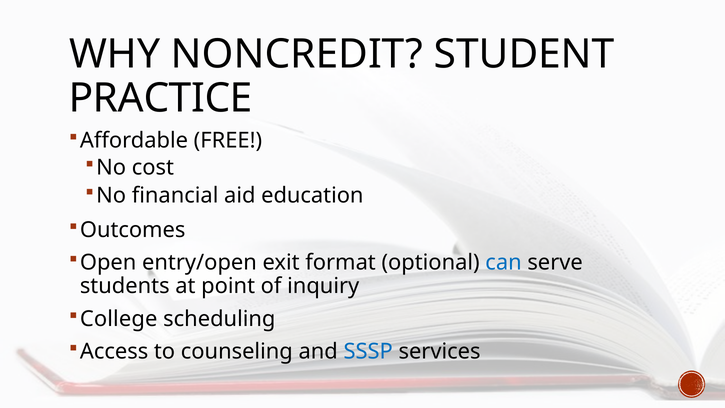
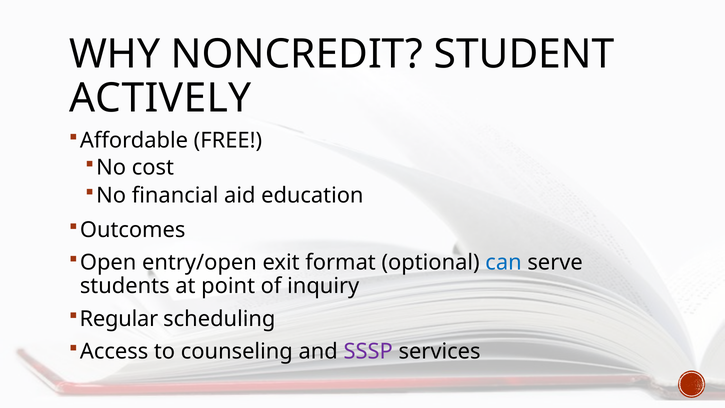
PRACTICE: PRACTICE -> ACTIVELY (160, 98)
College: College -> Regular (119, 319)
SSSP colour: blue -> purple (368, 351)
